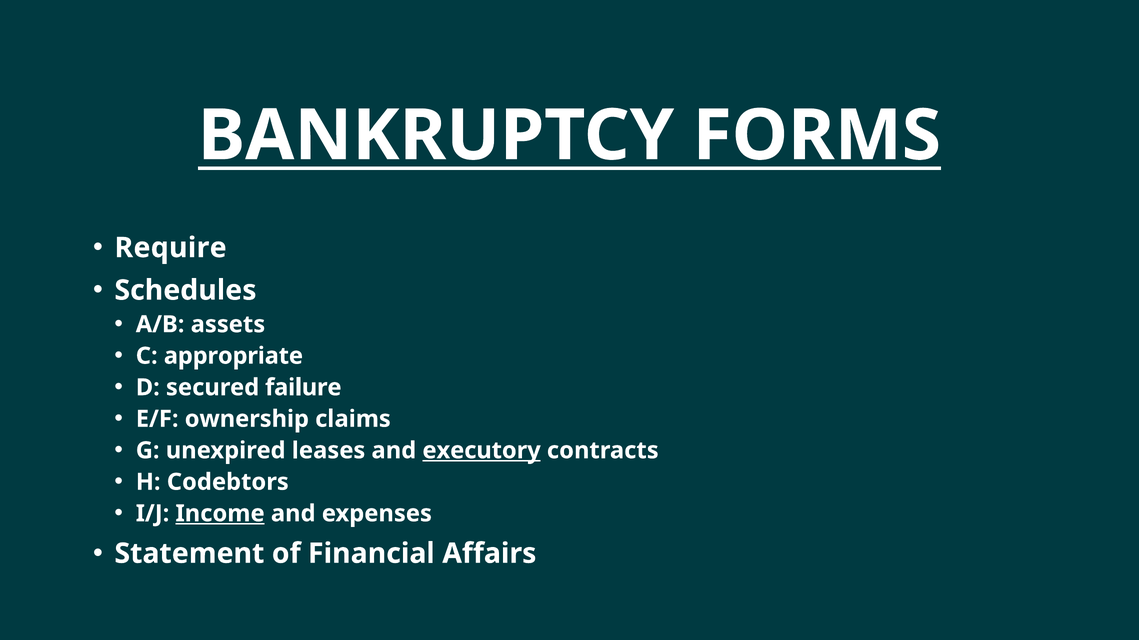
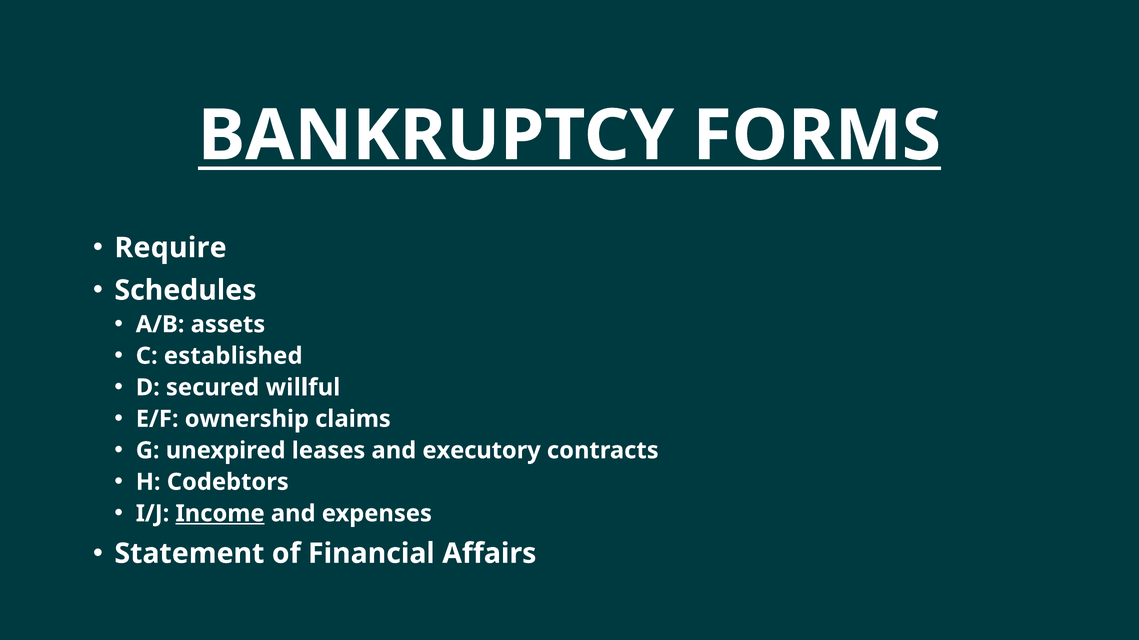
appropriate: appropriate -> established (233, 356)
failure: failure -> willful (303, 388)
executory underline: present -> none (482, 451)
